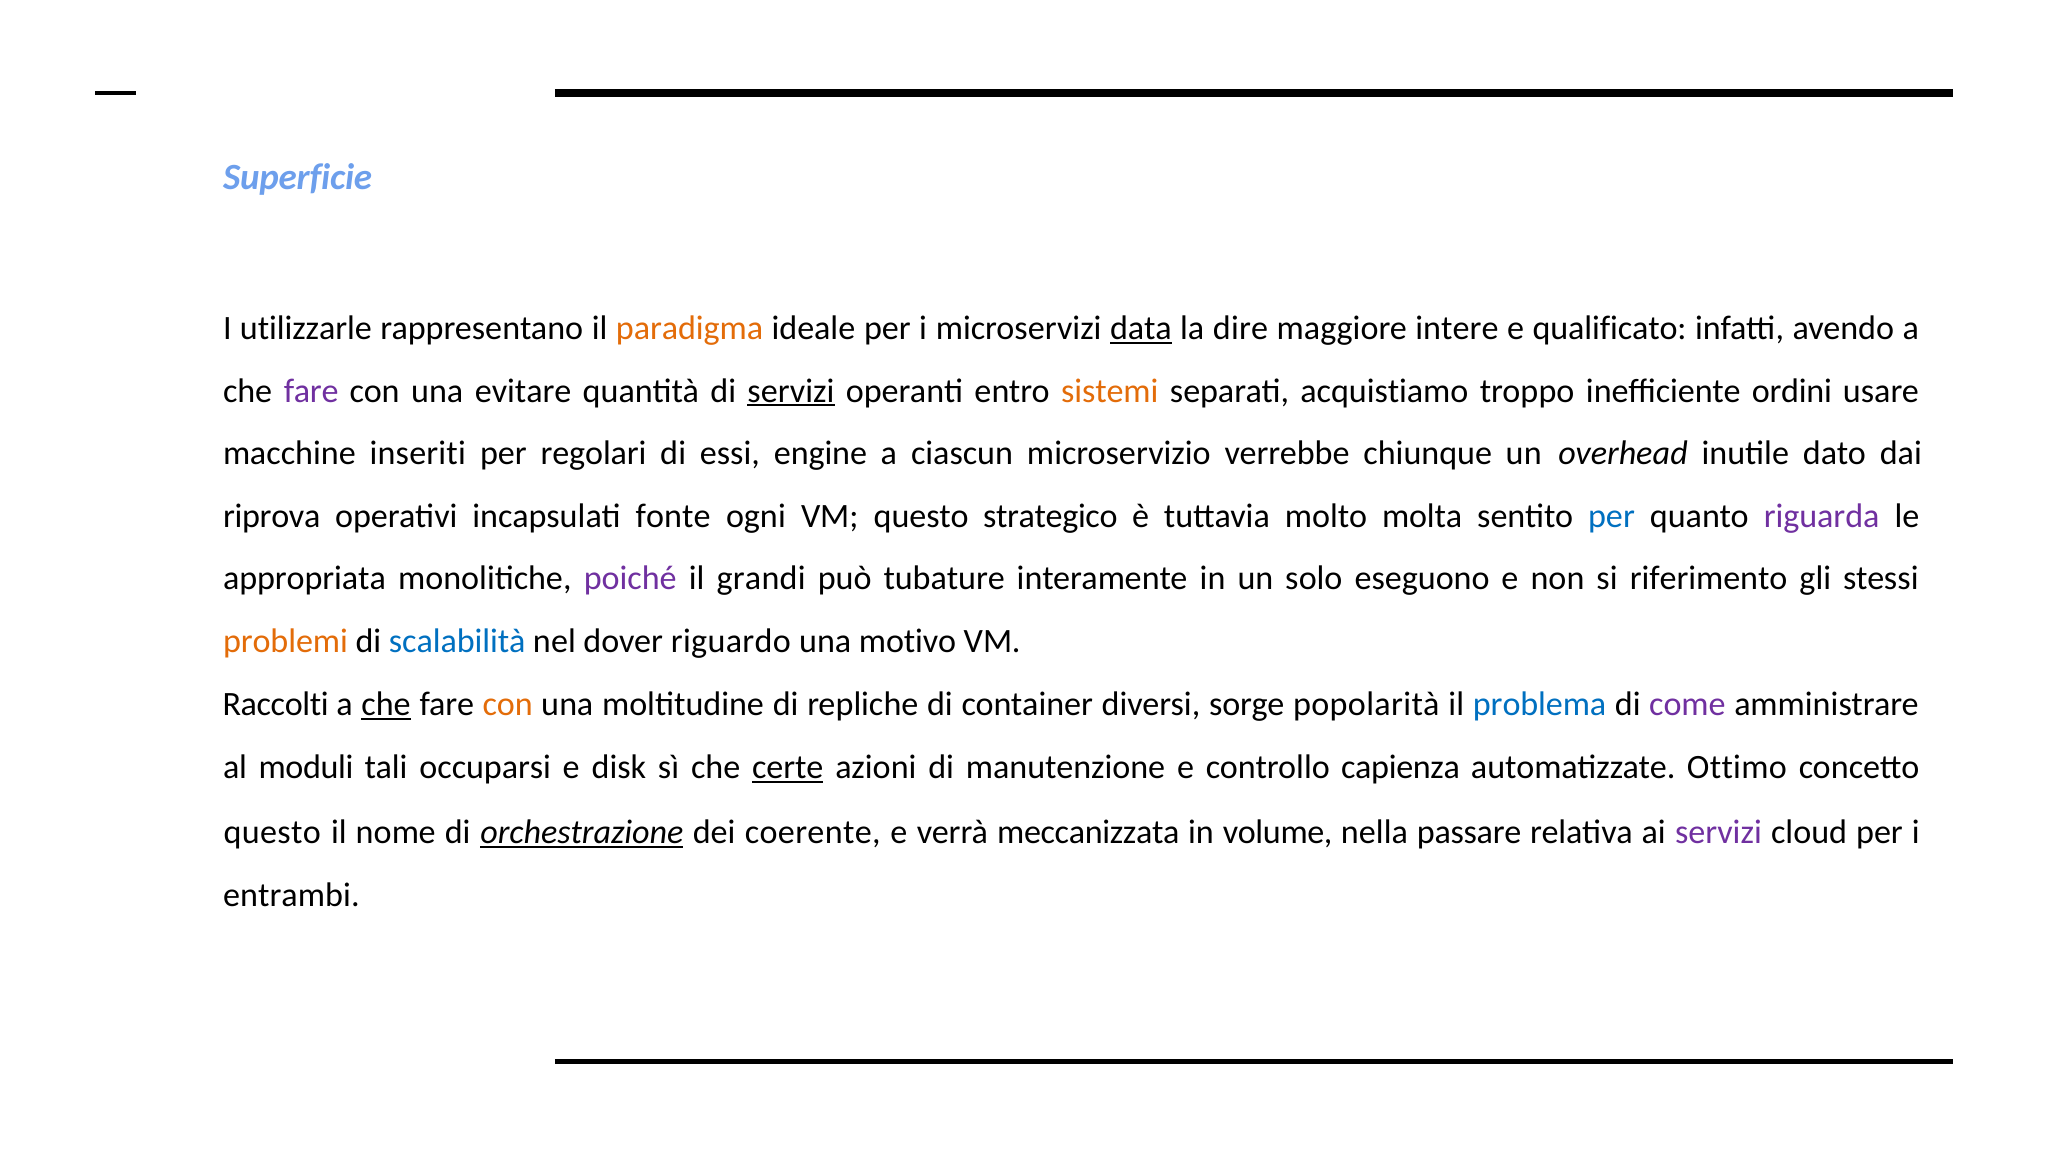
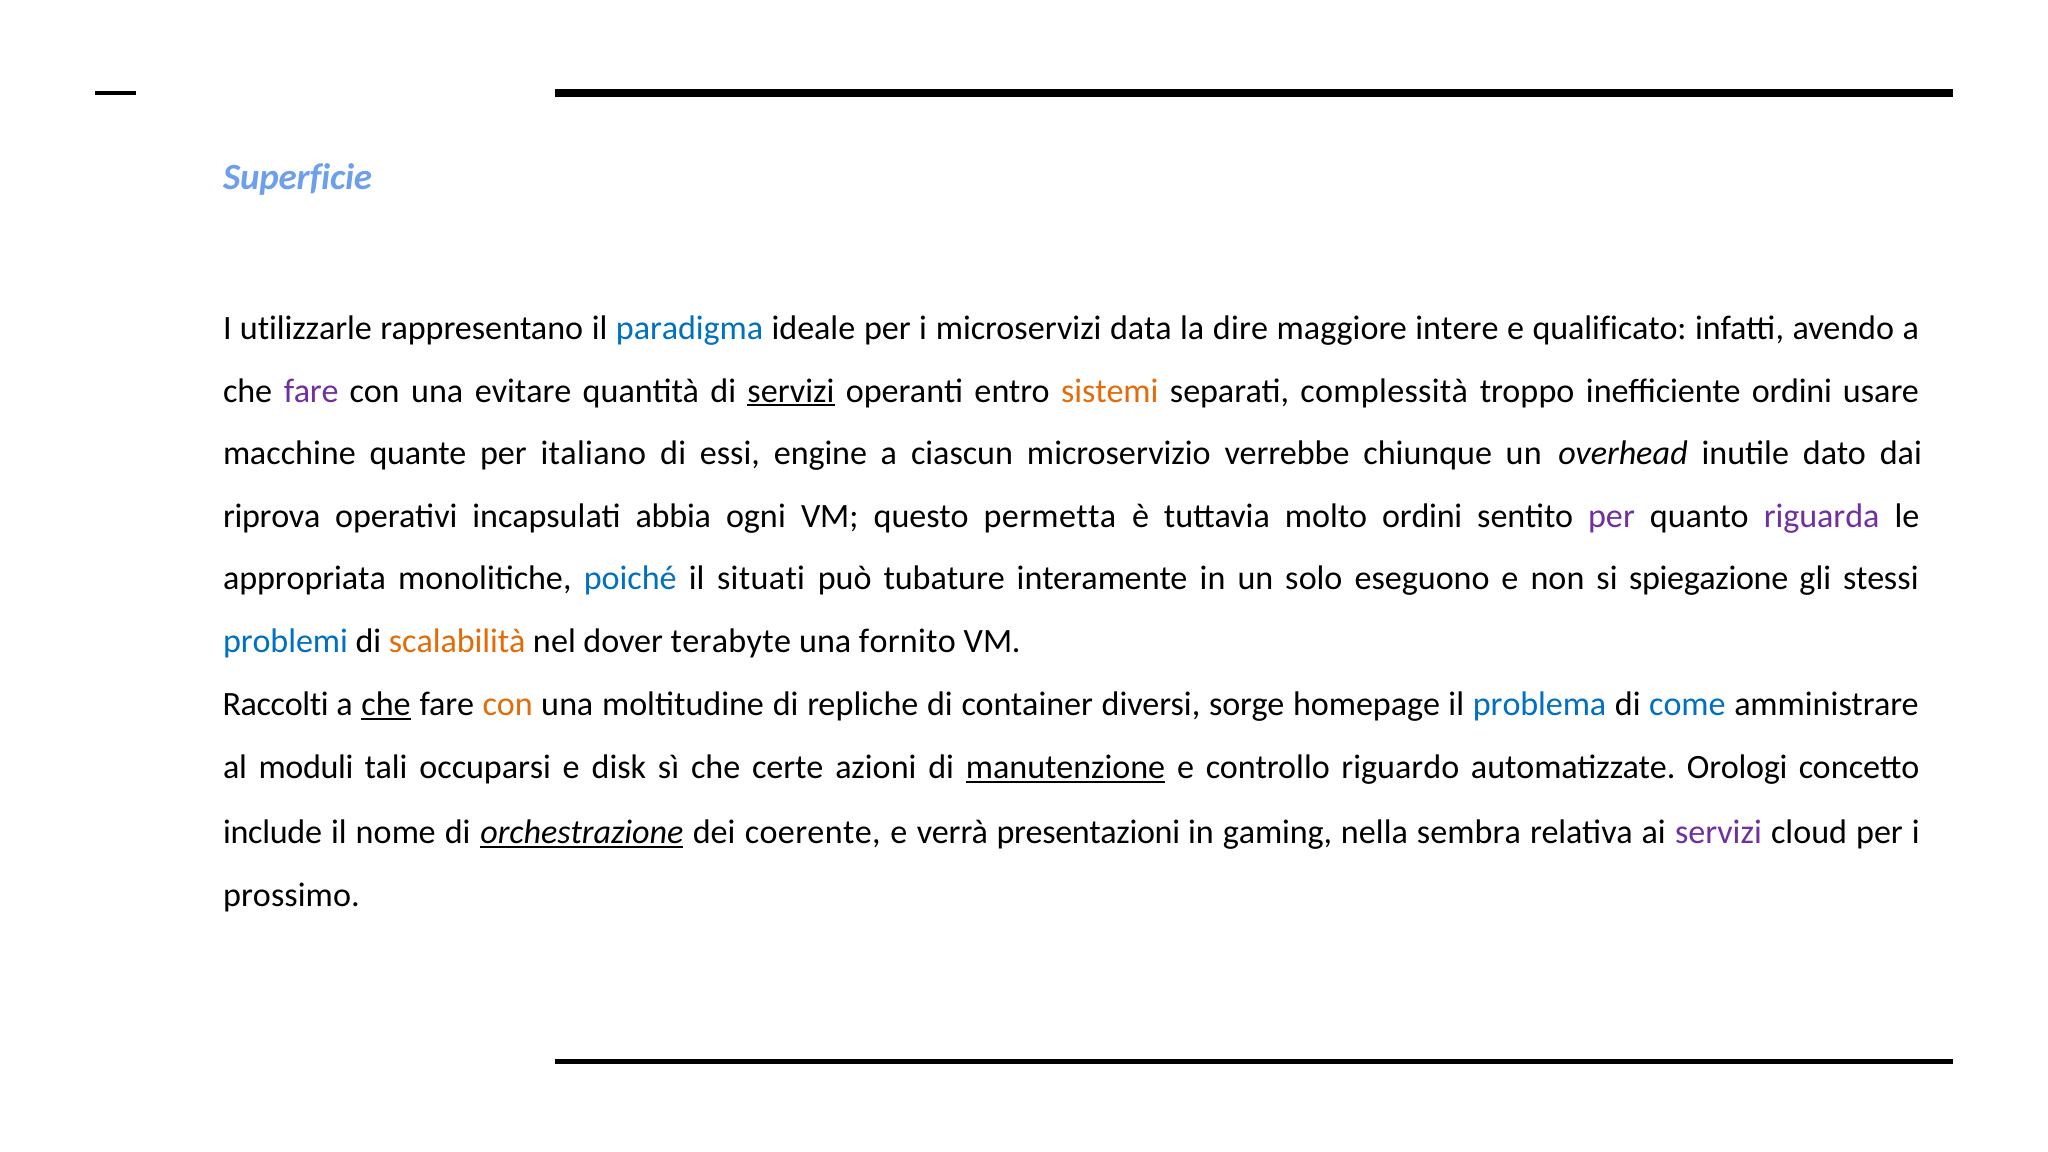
paradigma colour: orange -> blue (690, 328)
data underline: present -> none (1141, 328)
acquistiamo: acquistiamo -> complessità (1384, 391)
inseriti: inseriti -> quante (418, 453)
regolari: regolari -> italiano (593, 453)
fonte: fonte -> abbia (673, 516)
strategico: strategico -> permetta (1050, 516)
molto molta: molta -> ordini (1422, 516)
per colour: blue -> purple (1611, 516)
poiché colour: purple -> blue (630, 579)
grandi: grandi -> situati (761, 579)
riferimento: riferimento -> spiegazione (1709, 579)
problemi colour: orange -> blue (285, 641)
scalabilità colour: blue -> orange (457, 641)
riguardo: riguardo -> terabyte (731, 641)
motivo: motivo -> fornito (907, 641)
popolarità: popolarità -> homepage (1367, 705)
come colour: purple -> blue (1687, 705)
certe underline: present -> none (788, 767)
manutenzione underline: none -> present (1066, 767)
capienza: capienza -> riguardo (1400, 767)
Ottimo: Ottimo -> Orologi (1737, 767)
questo: questo -> include (273, 832)
meccanizzata: meccanizzata -> presentazioni (1088, 832)
volume: volume -> gaming (1278, 832)
passare: passare -> sembra (1469, 832)
entrambi: entrambi -> prossimo (291, 895)
